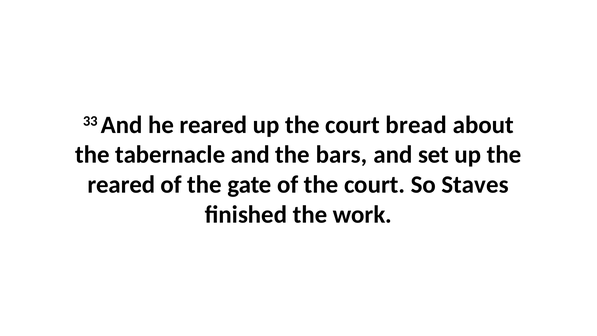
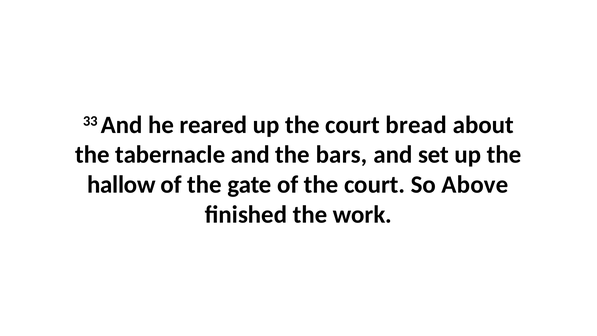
reared: reared -> hallow (121, 185)
Staves: Staves -> Above (475, 185)
